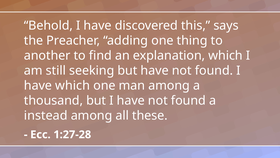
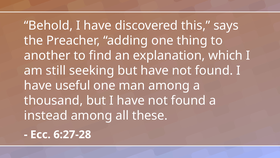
have which: which -> useful (73, 85)
1:27-28: 1:27-28 -> 6:27-28 (72, 134)
